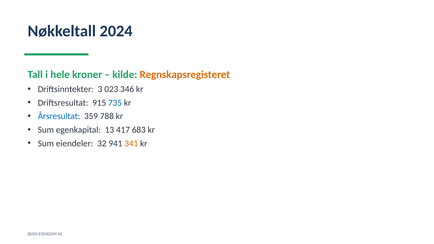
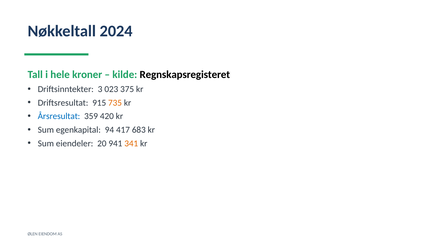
Regnskapsregisteret colour: orange -> black (185, 75)
346: 346 -> 375 (127, 89)
735 colour: blue -> orange (115, 103)
788: 788 -> 420 (107, 116)
13: 13 -> 94 (109, 130)
32: 32 -> 20 (102, 144)
